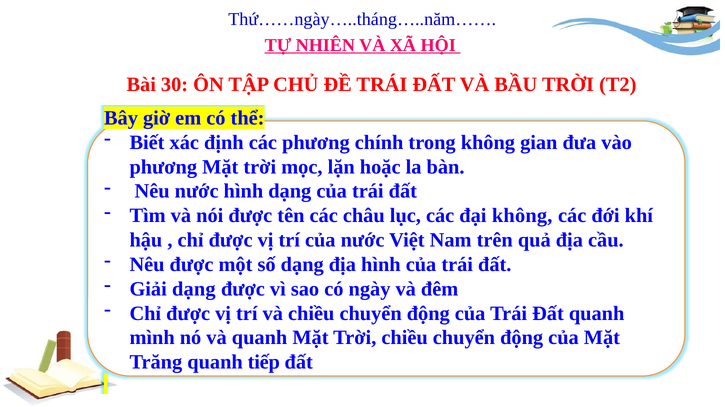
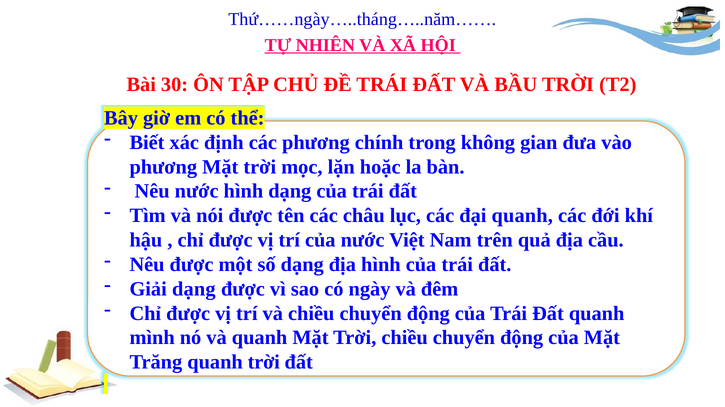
đại không: không -> quanh (522, 216)
quanh tiếp: tiếp -> trời (264, 362)
